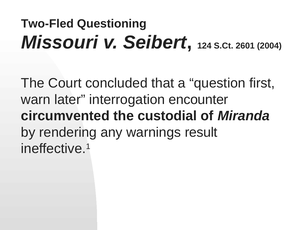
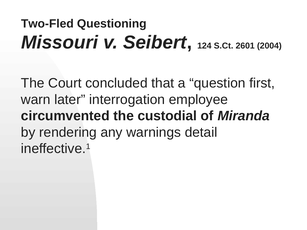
encounter: encounter -> employee (198, 100)
result: result -> detail (201, 132)
